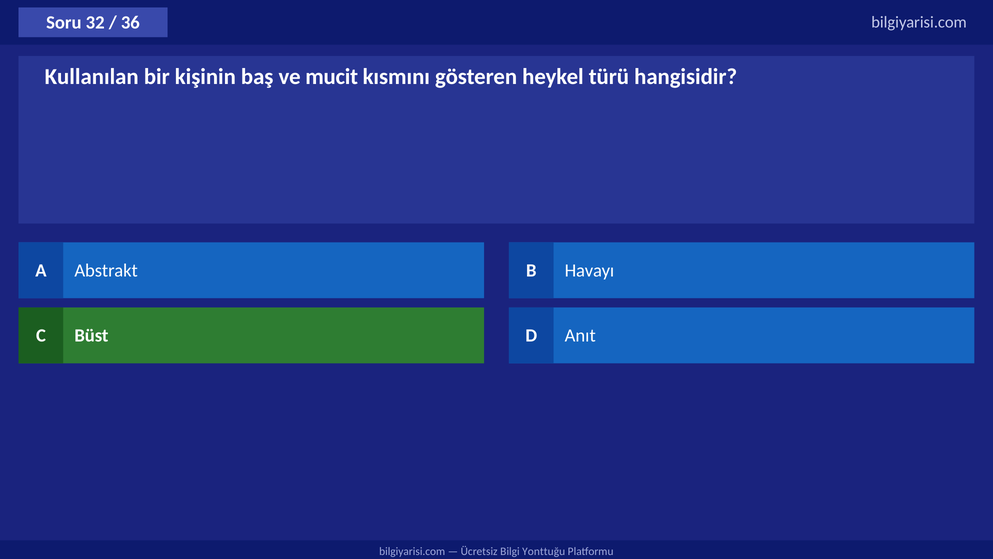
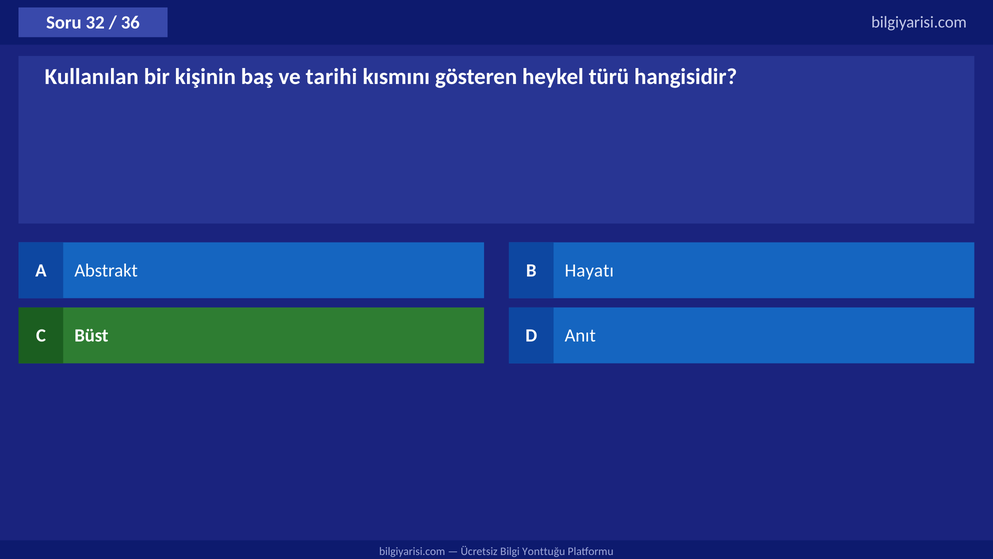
mucit: mucit -> tarihi (331, 76)
Havayı: Havayı -> Hayatı (589, 270)
